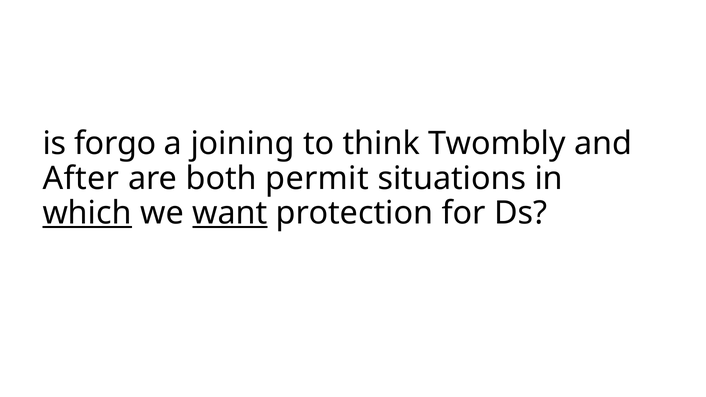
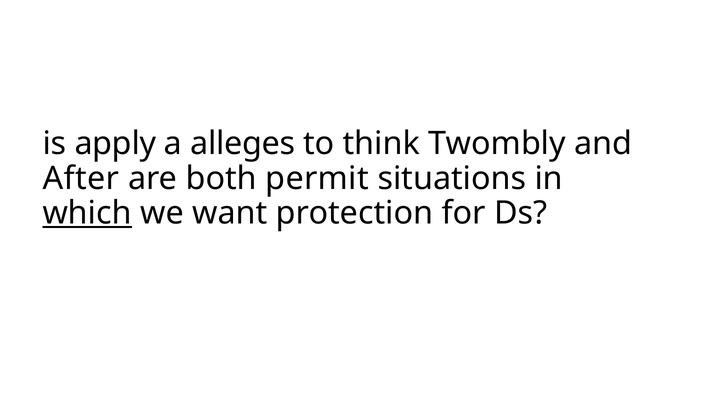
forgo: forgo -> apply (115, 143)
joining: joining -> alleges (243, 143)
want underline: present -> none (230, 213)
